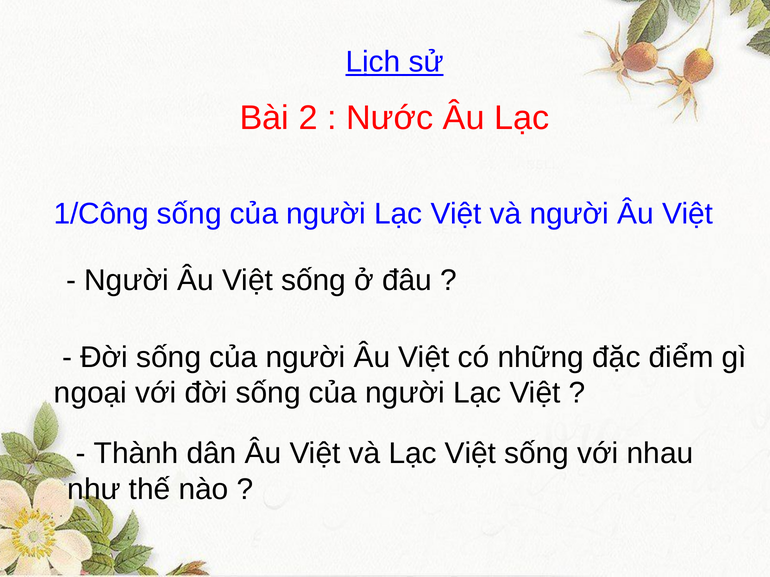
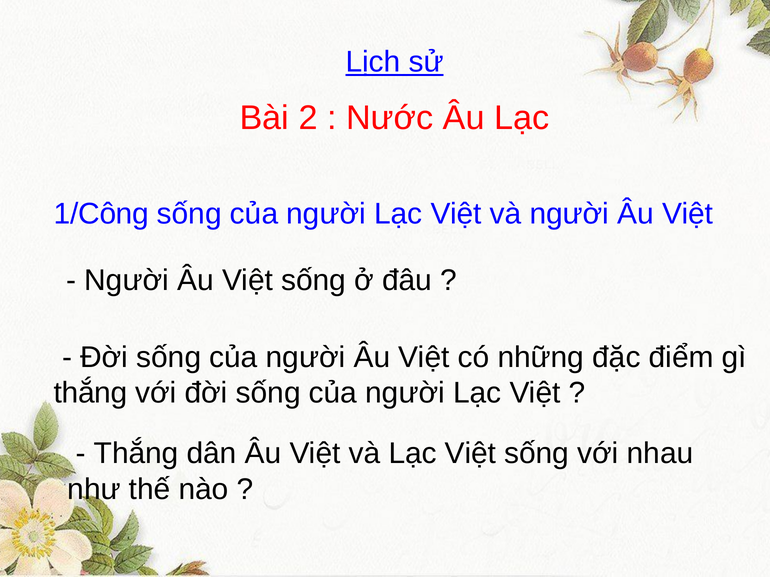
ngoại: ngoại -> thắng (91, 393)
Thành: Thành -> Thắng (136, 454)
